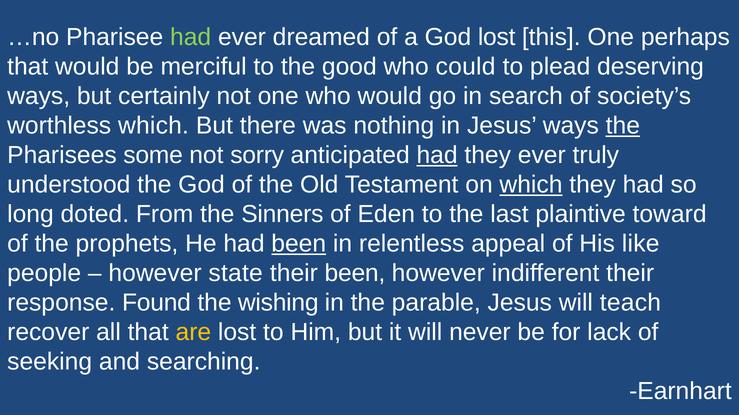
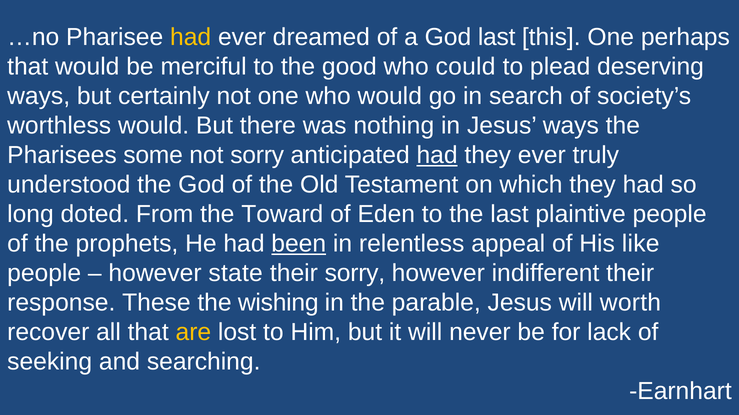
had colour: light green -> yellow (191, 37)
God lost: lost -> last (497, 37)
worthless which: which -> would (154, 126)
the underline: present -> none (623, 126)
which underline: present -> none (531, 185)
Sinners: Sinners -> Toward (282, 214)
plaintive toward: toward -> people (670, 214)
their been: been -> sorry (355, 274)
Found: Found -> These (156, 303)
teach: teach -> worth (630, 303)
